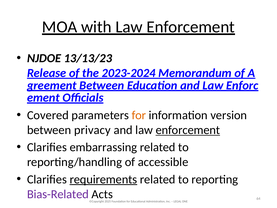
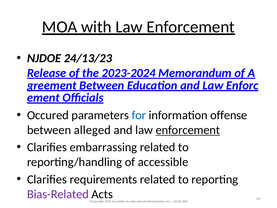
13/13/23: 13/13/23 -> 24/13/23 (88, 58)
Covered: Covered -> Occured (48, 115)
for colour: orange -> blue (139, 115)
version: version -> offense (229, 115)
privacy: privacy -> alleged (92, 130)
requirements underline: present -> none (103, 179)
